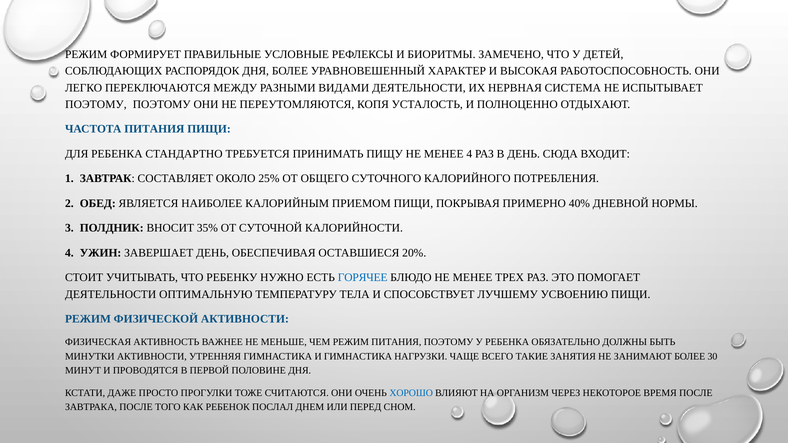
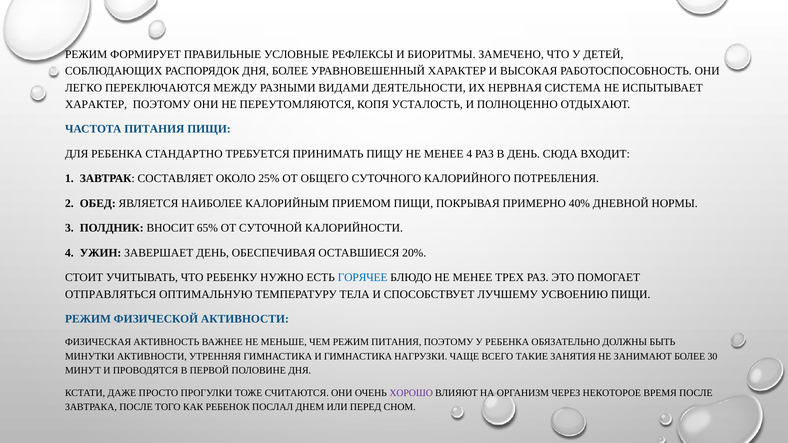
ПОЭТОМУ: ПОЭТОМУ -> ХАРАКТЕР (96, 104)
35%: 35% -> 65% (207, 228)
ДЕЯТЕЛЬНОСТИ: ДЕЯТЕЛЬНОСТИ -> ОТПРАВЛЯТЬСЯ (111, 294)
ХОРОШО colour: blue -> purple (411, 393)
